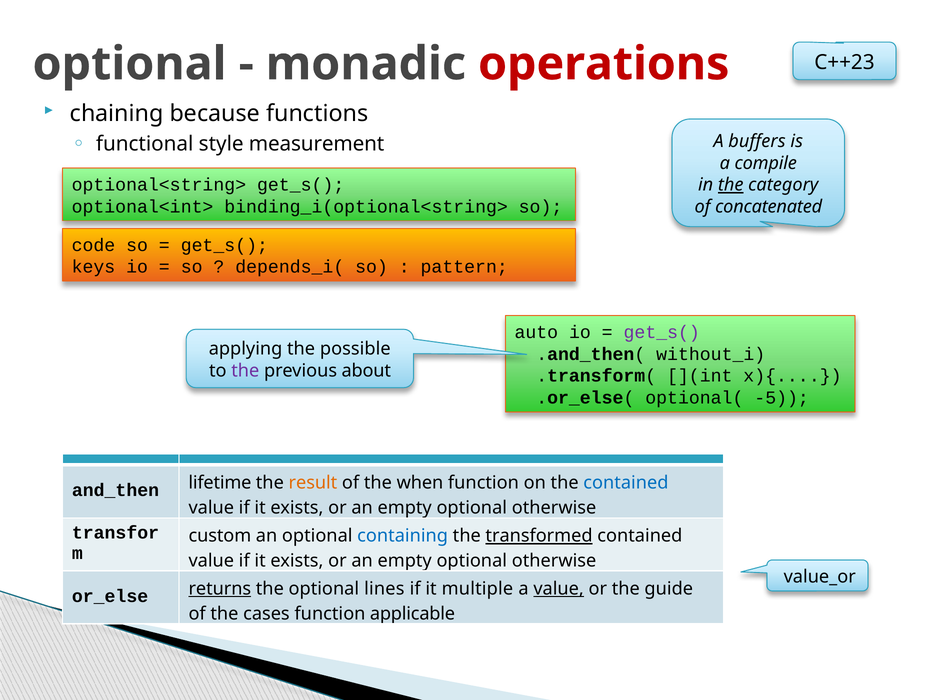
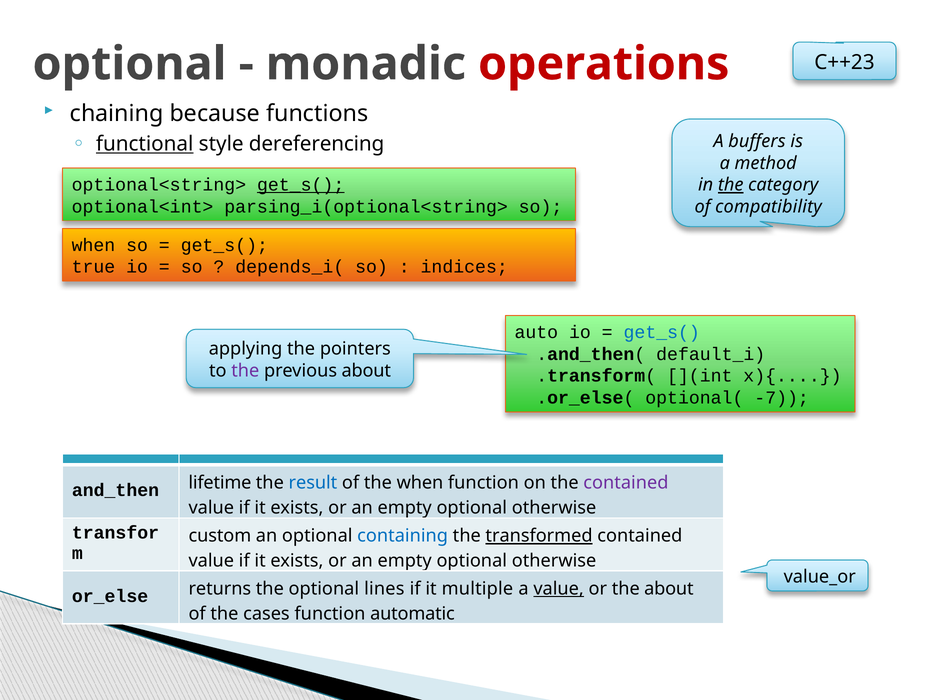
functional underline: none -> present (145, 144)
measurement: measurement -> dereferencing (317, 144)
compile: compile -> method (766, 163)
get_s( underline: none -> present (301, 185)
binding_i(optional<string>: binding_i(optional<string> -> parsing_i(optional<string> (366, 207)
concatenated: concatenated -> compatibility (769, 207)
code: code -> when (93, 245)
keys: keys -> true (93, 267)
pattern: pattern -> indices (464, 267)
get_s( colour: purple -> blue (662, 332)
possible: possible -> pointers (355, 349)
without_i: without_i -> default_i (711, 354)
-5: -5 -> -7 (782, 398)
result colour: orange -> blue (313, 483)
contained colour: blue -> purple (626, 483)
returns underline: present -> none (220, 589)
the guide: guide -> about (669, 589)
applicable: applicable -> automatic (412, 613)
